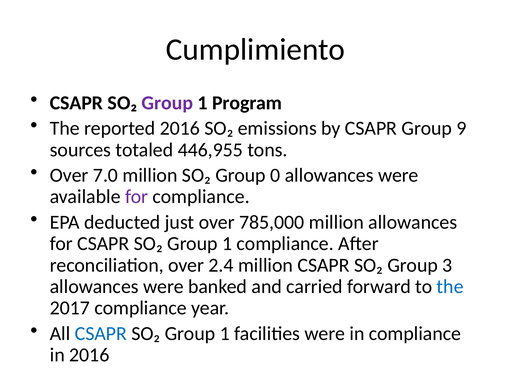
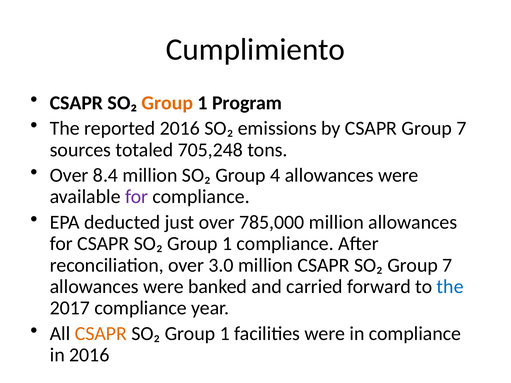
Group colour: purple -> orange (167, 103)
CSAPR Group 9: 9 -> 7 (461, 128)
446,955: 446,955 -> 705,248 (210, 150)
7.0: 7.0 -> 8.4 (106, 175)
0: 0 -> 4 (275, 175)
2.4: 2.4 -> 3.0 (221, 265)
SO₂ Group 3: 3 -> 7 (447, 265)
CSAPR colour: blue -> orange (101, 334)
